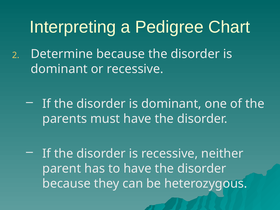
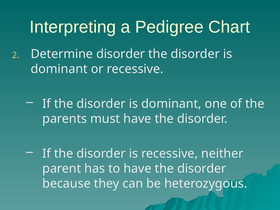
Determine because: because -> disorder (121, 54)
